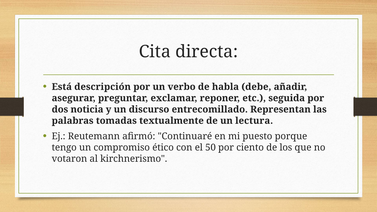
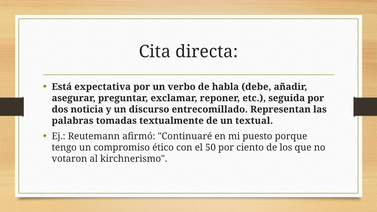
descripción: descripción -> expectativa (103, 87)
lectura: lectura -> textual (254, 121)
